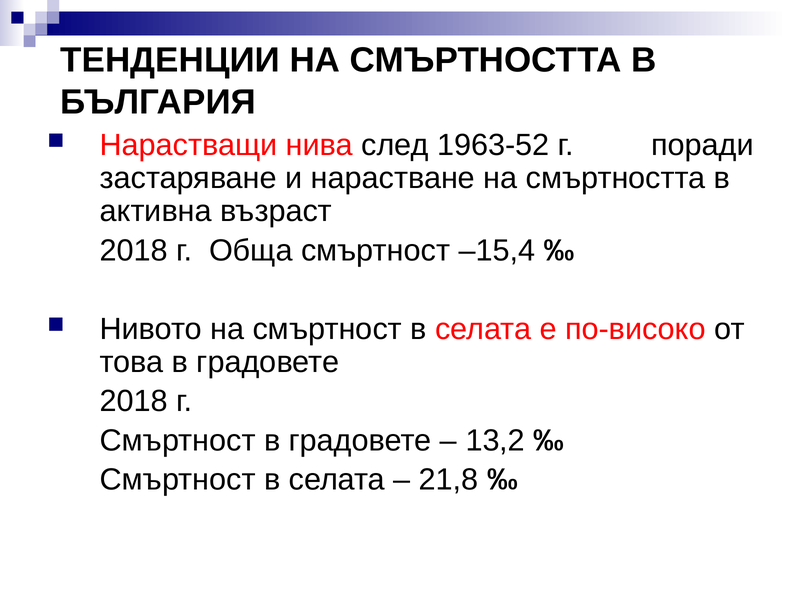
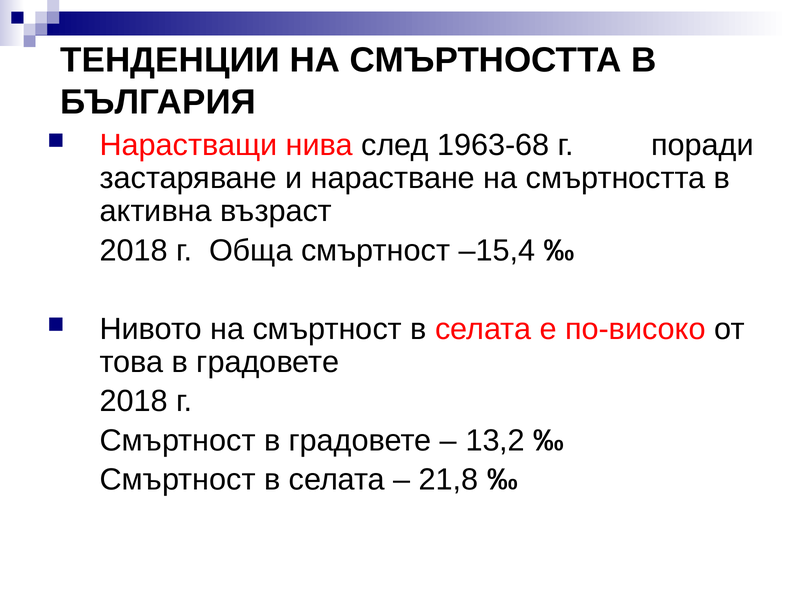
1963-52: 1963-52 -> 1963-68 (493, 145)
